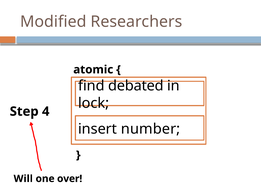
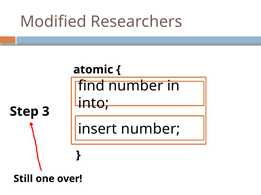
find debated: debated -> number (136, 86)
lock: lock -> into (94, 103)
4: 4 -> 3 (46, 112)
Will: Will -> Still (23, 179)
